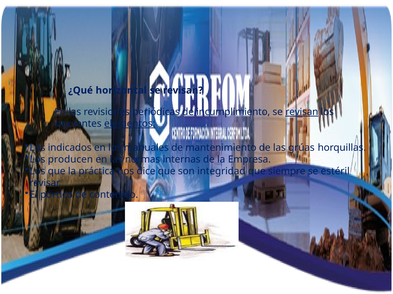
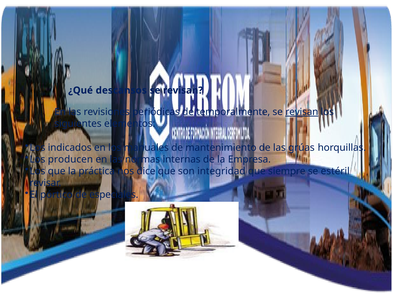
horizontal: horizontal -> descansos (121, 91)
incumplimiento: incumplimiento -> temporalmente (233, 112)
elementos underline: present -> none (130, 124)
contenido: contenido -> especiales (114, 195)
